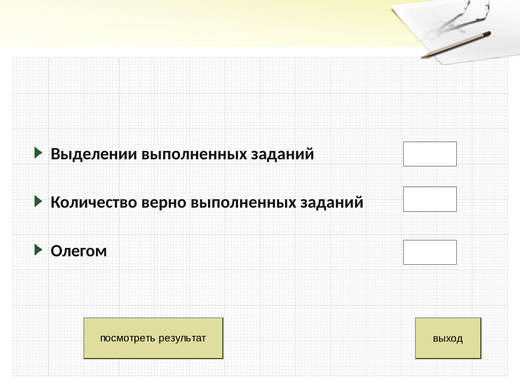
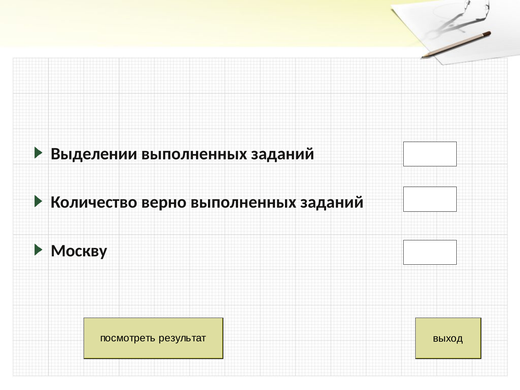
Олегом: Олегом -> Москву (79, 251)
